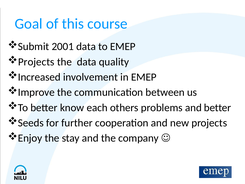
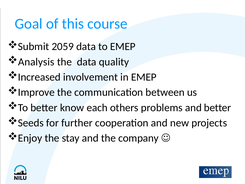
2001: 2001 -> 2059 (63, 47)
Projects: Projects -> Analysis (36, 62)
